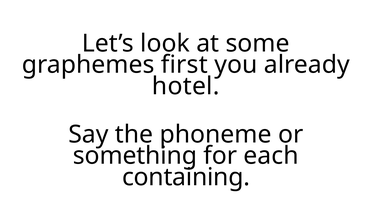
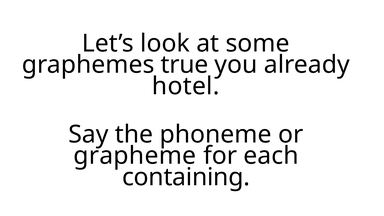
first: first -> true (185, 65)
something: something -> grapheme (135, 156)
